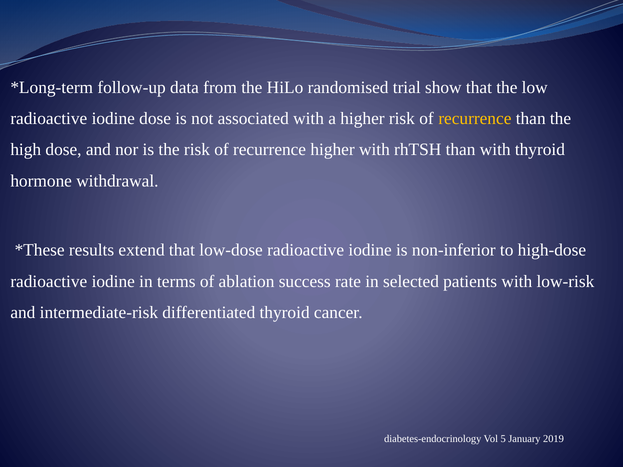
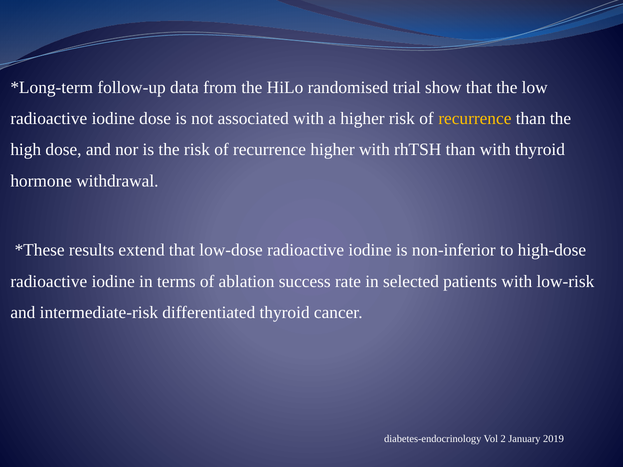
5: 5 -> 2 (503, 439)
